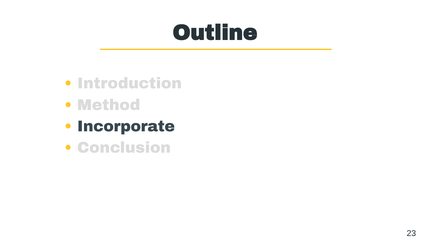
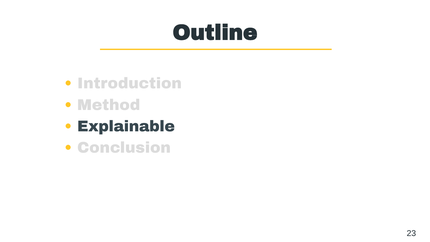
Incorporate: Incorporate -> Explainable (126, 126)
